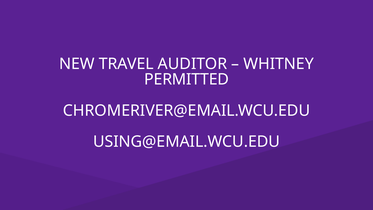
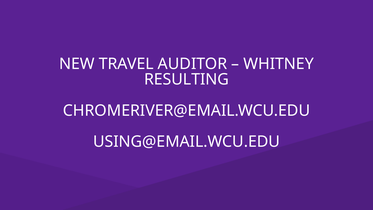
PERMITTED: PERMITTED -> RESULTING (187, 79)
